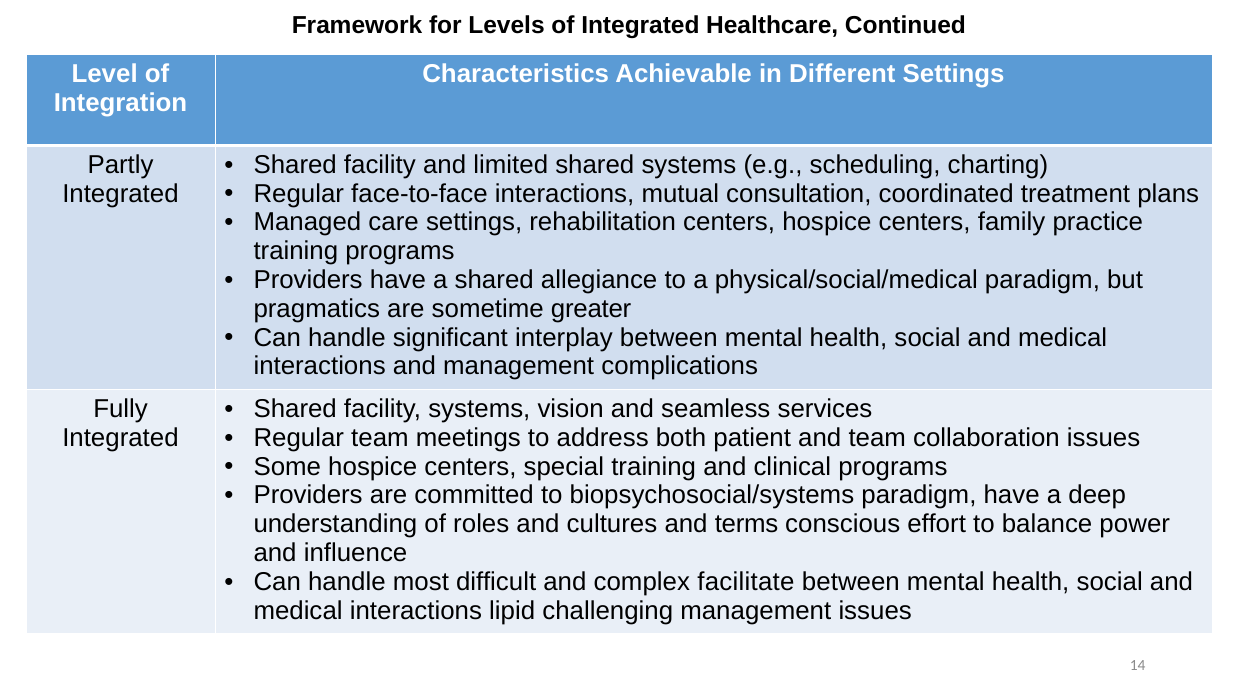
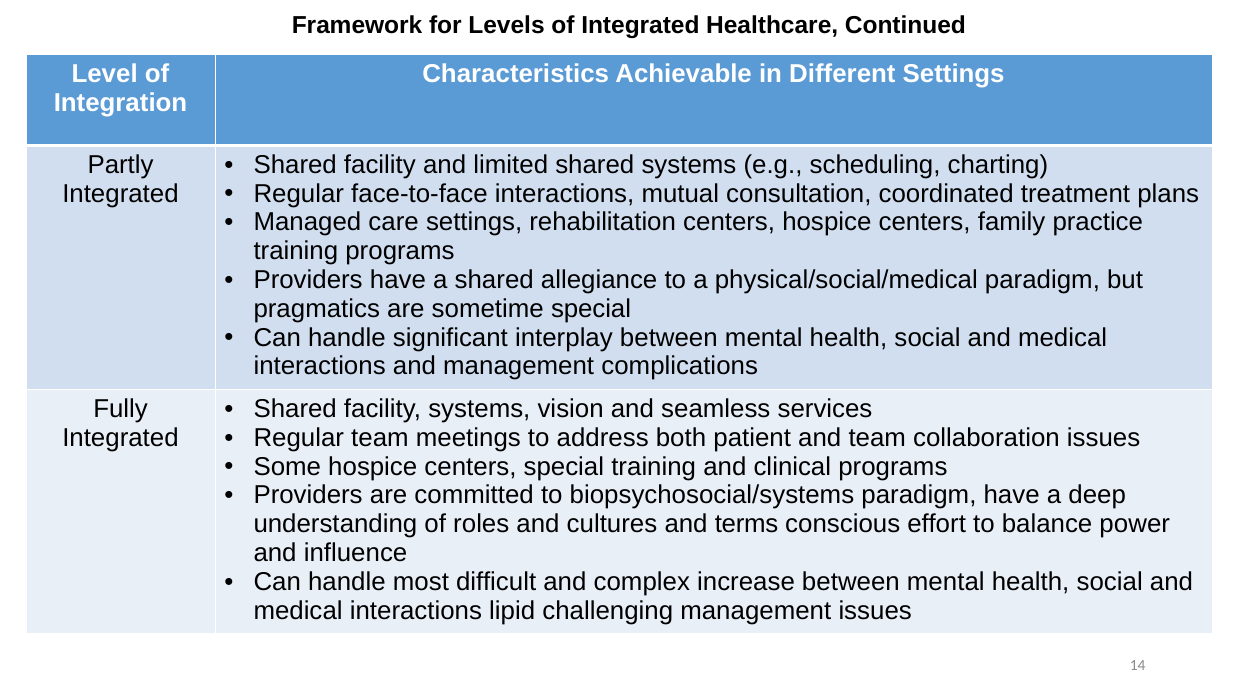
sometime greater: greater -> special (591, 309)
facilitate: facilitate -> increase (746, 582)
